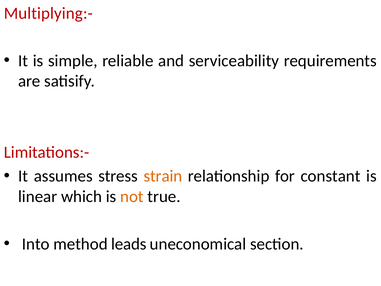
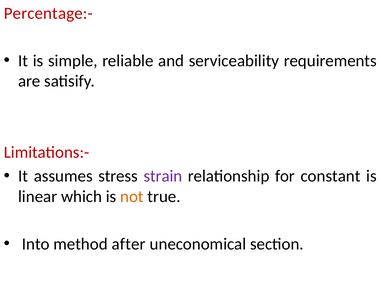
Multiplying:-: Multiplying:- -> Percentage:- (48, 13)
strain colour: orange -> purple (163, 176)
leads: leads -> after (129, 244)
